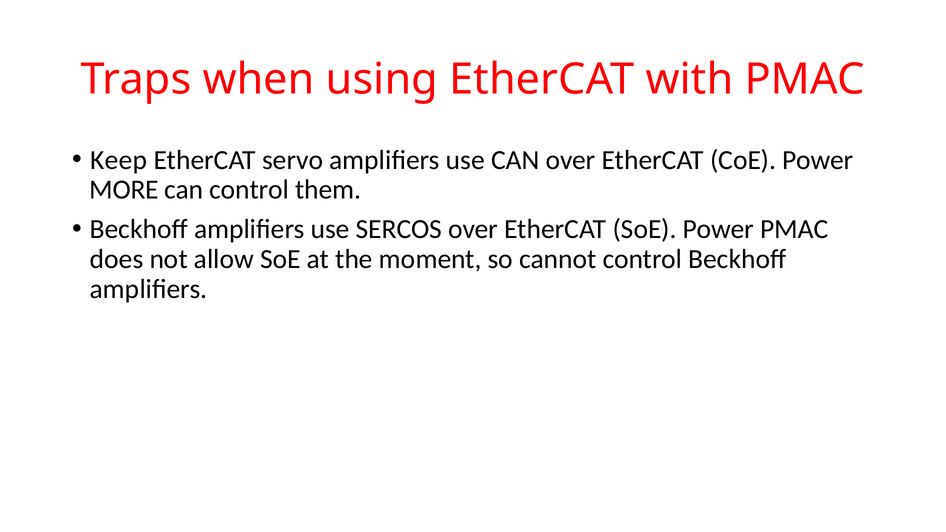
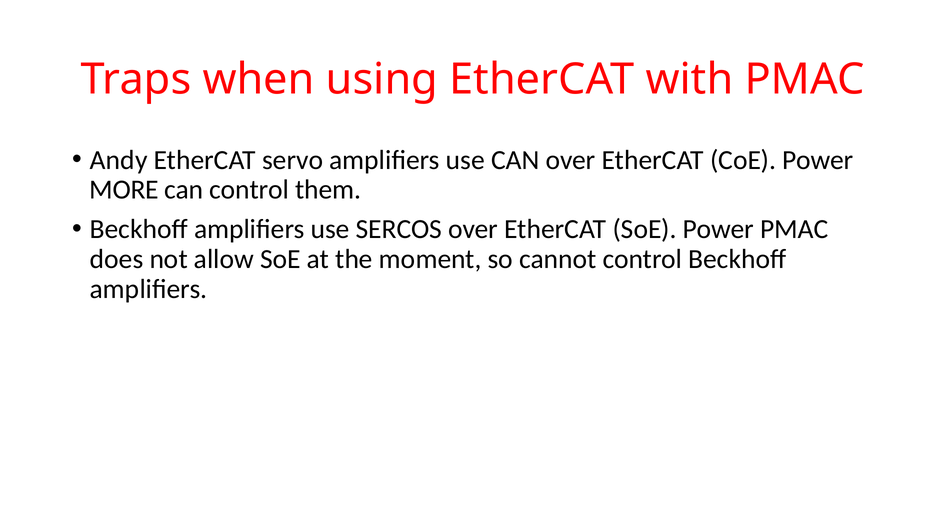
Keep: Keep -> Andy (119, 160)
